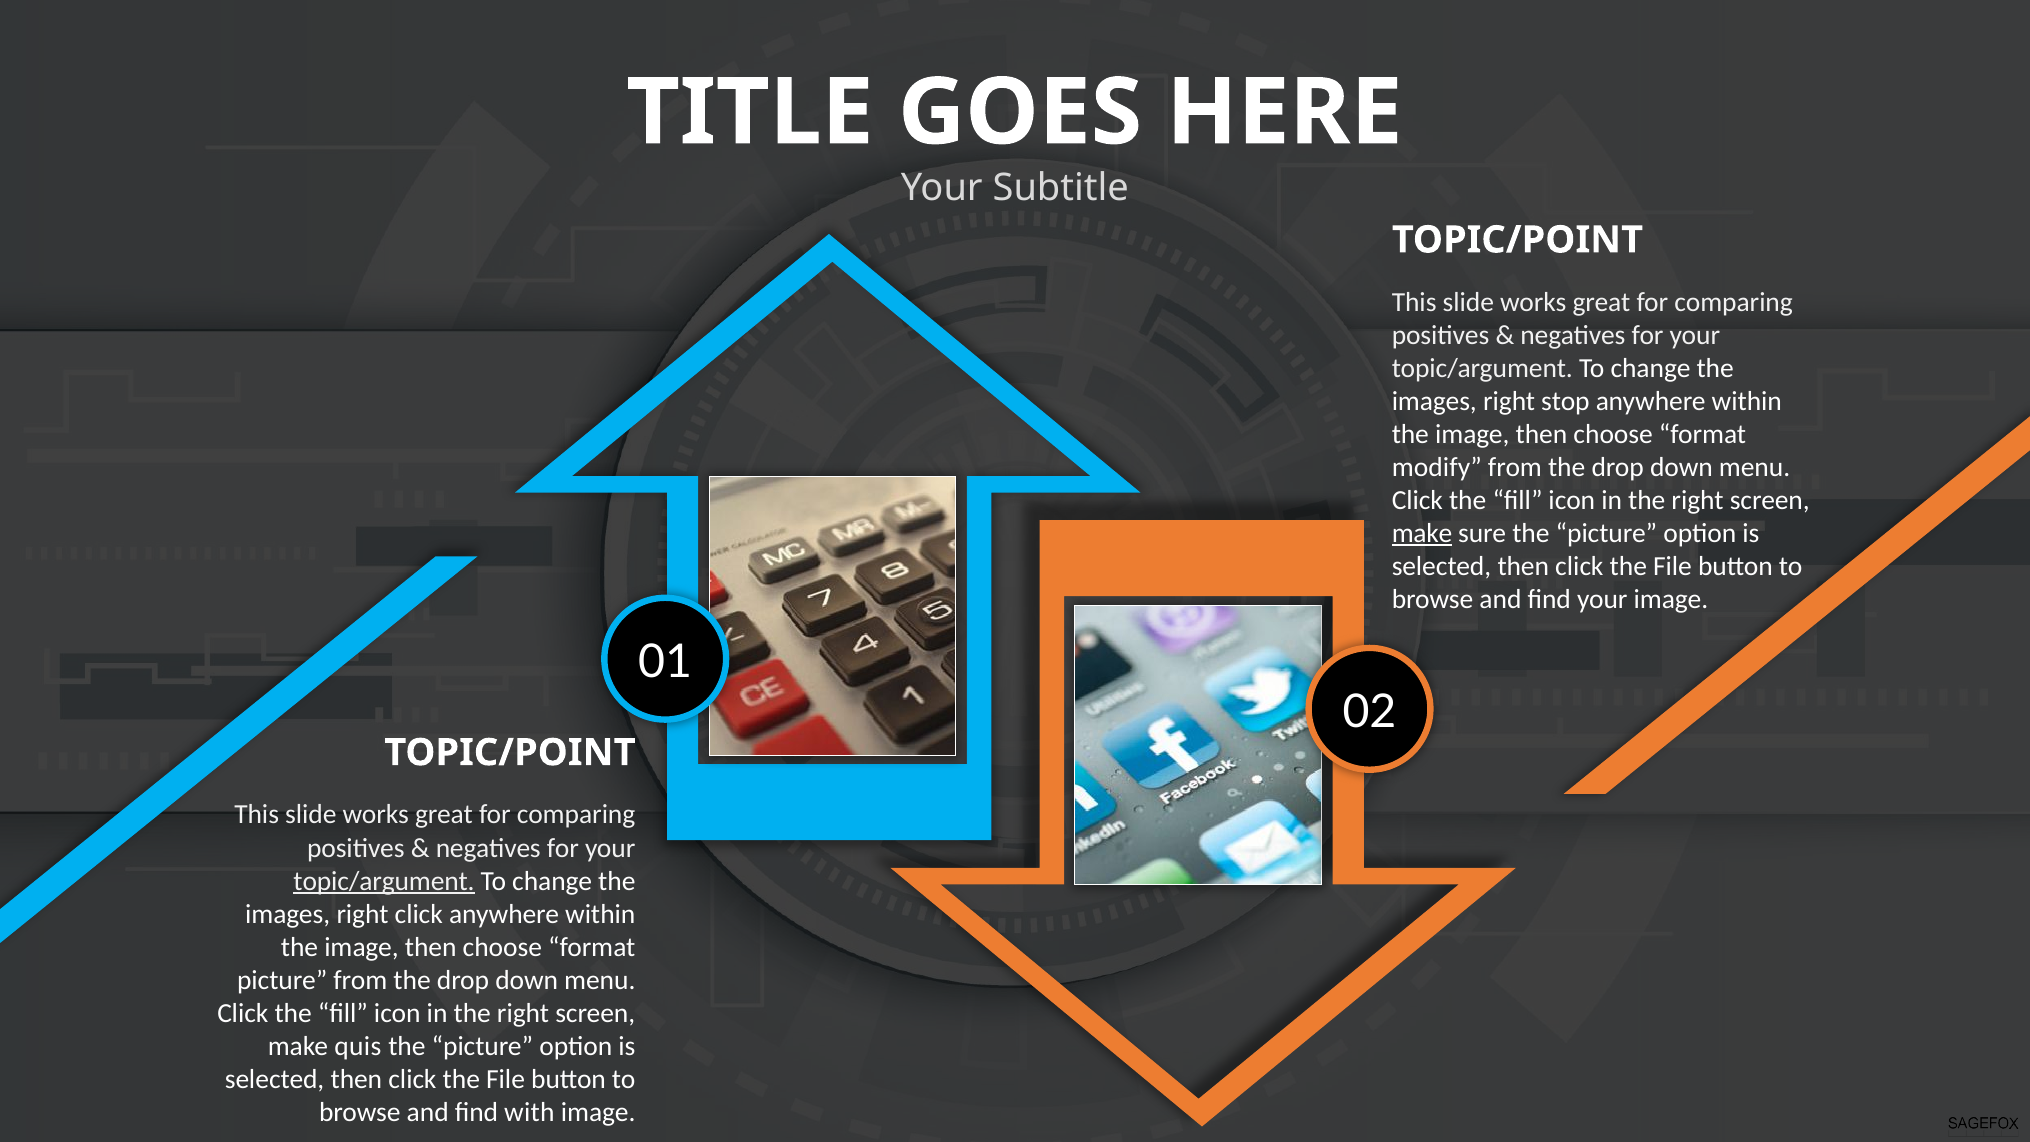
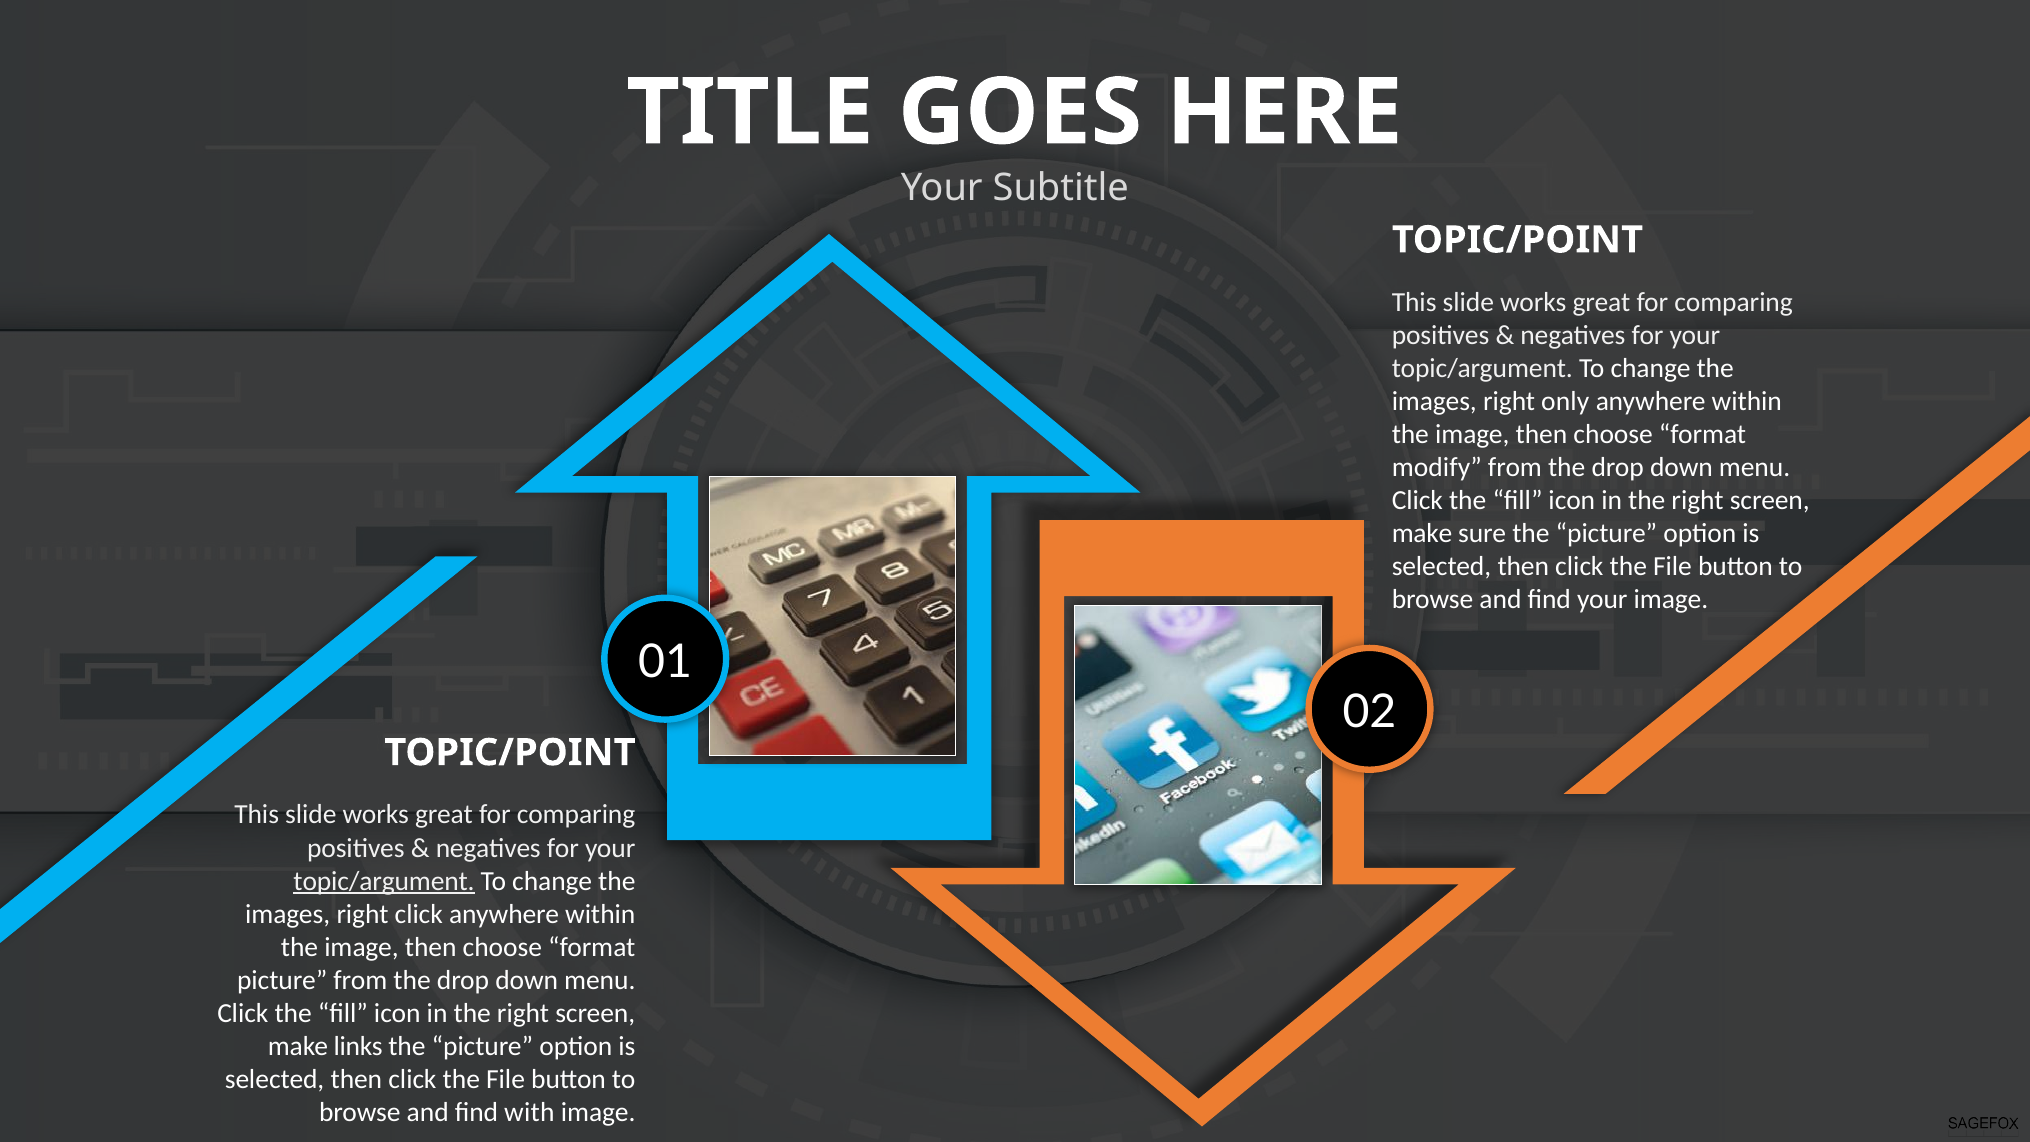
stop: stop -> only (1565, 401)
make underline: present -> none (1422, 533)
quis: quis -> links (358, 1046)
